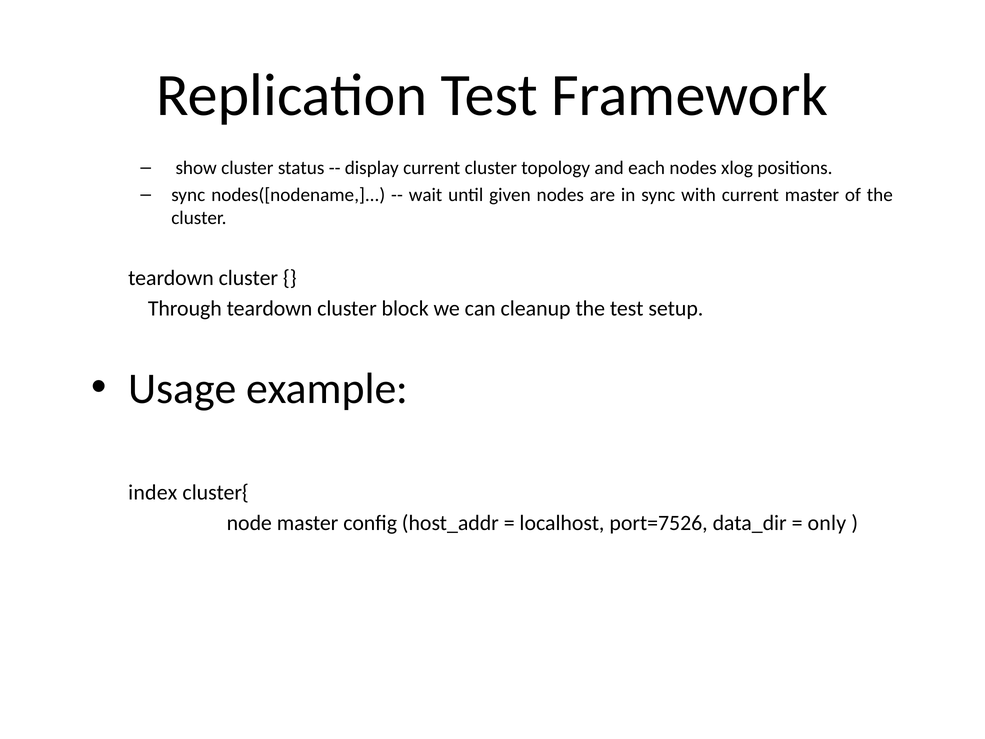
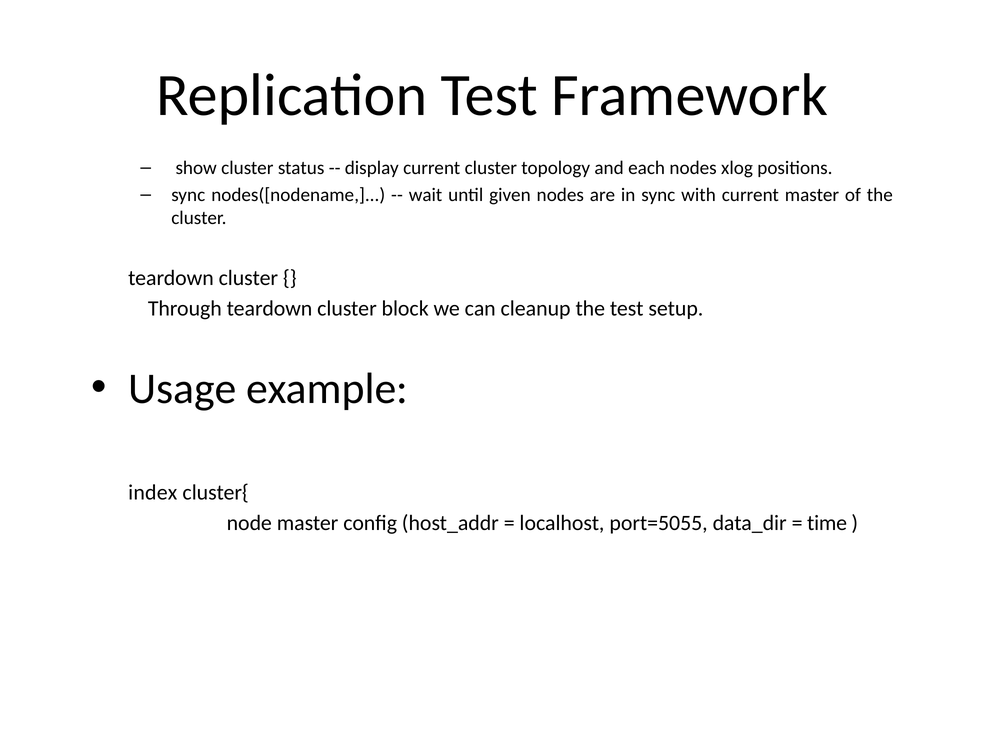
port=7526: port=7526 -> port=5055 (659, 523)
only: only -> time (827, 523)
